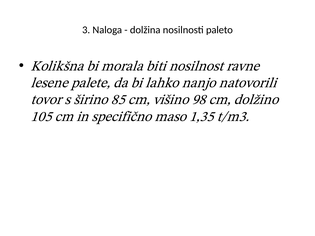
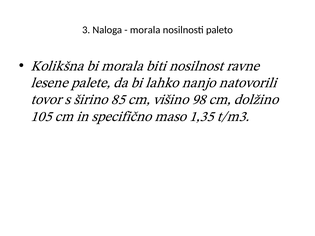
dolžina: dolžina -> morala (145, 30)
